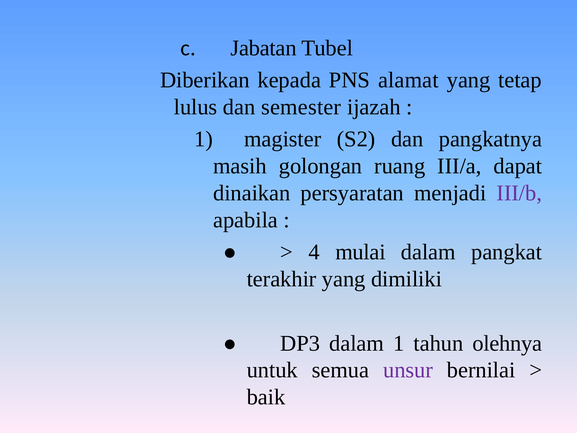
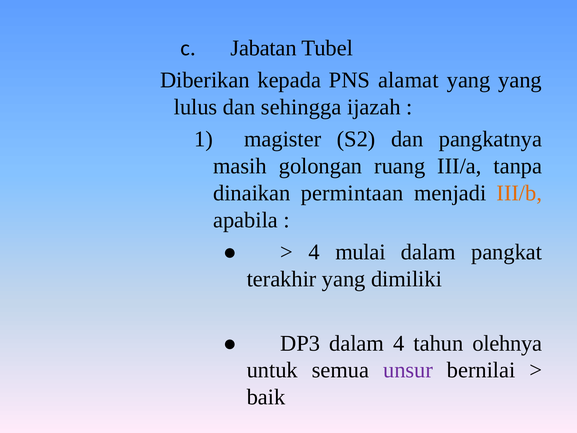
yang tetap: tetap -> yang (520, 80)
semester: semester -> sehingga (301, 107)
dapat: dapat -> tanpa (518, 166)
persyaratan: persyaratan -> permintaan (352, 193)
III/b colour: purple -> orange (519, 193)
dalam 1: 1 -> 4 (399, 343)
